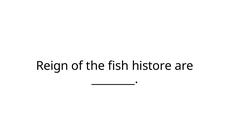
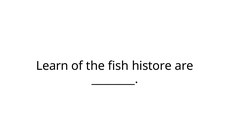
Reign: Reign -> Learn (52, 65)
